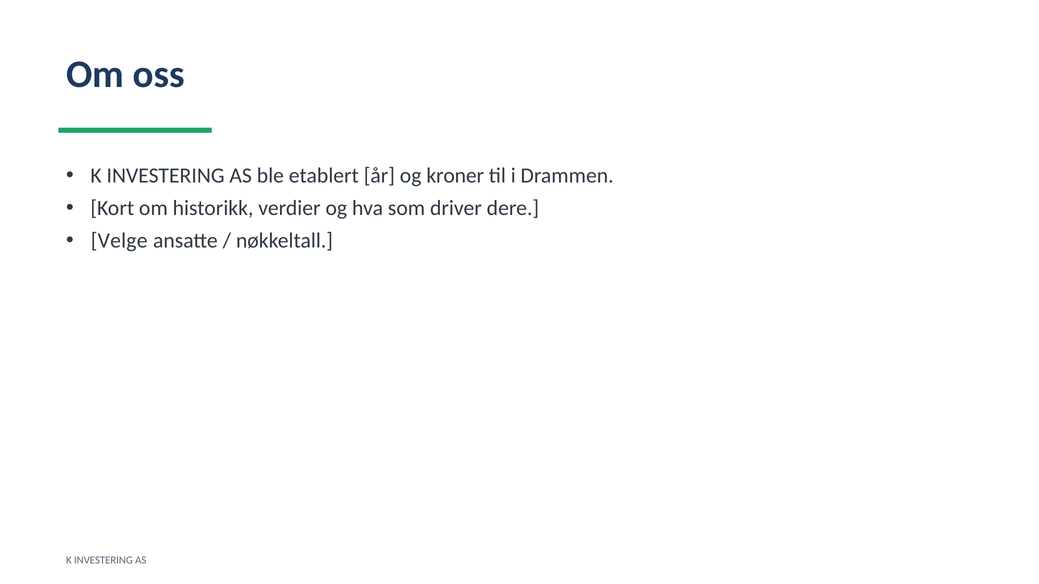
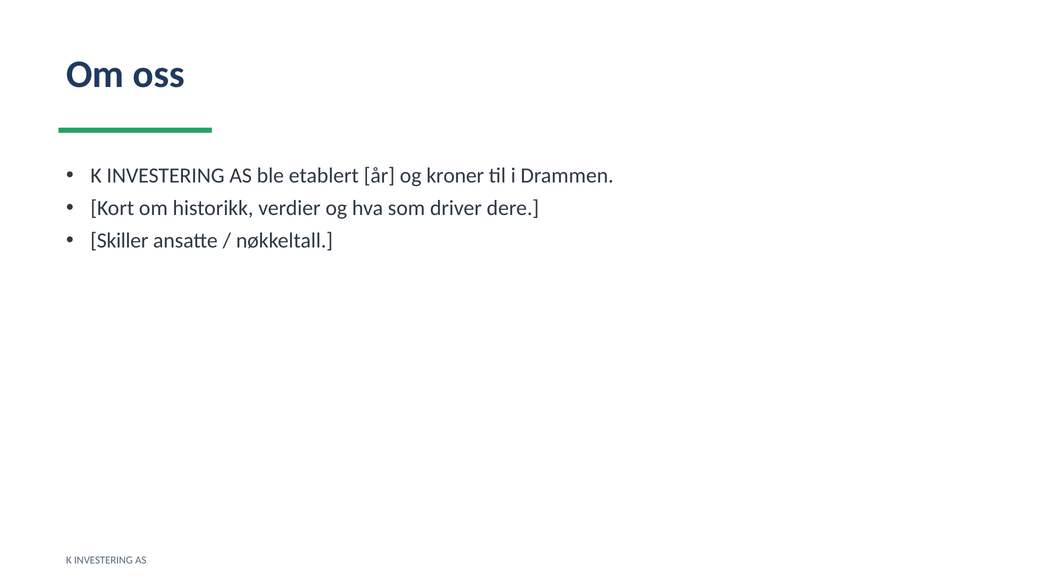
Velge: Velge -> Skiller (119, 241)
